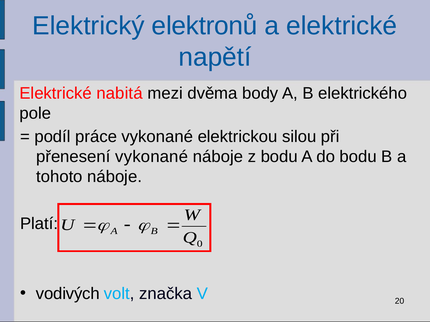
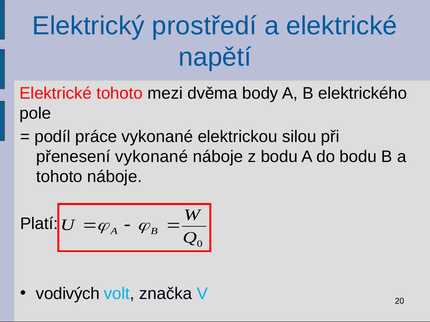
elektronů: elektronů -> prostředí (204, 26)
Elektrické nabitá: nabitá -> tohoto (120, 93)
